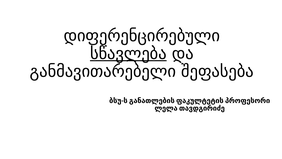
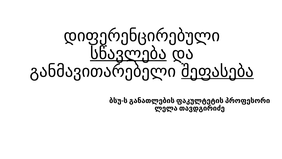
შეფასება underline: none -> present (217, 71)
